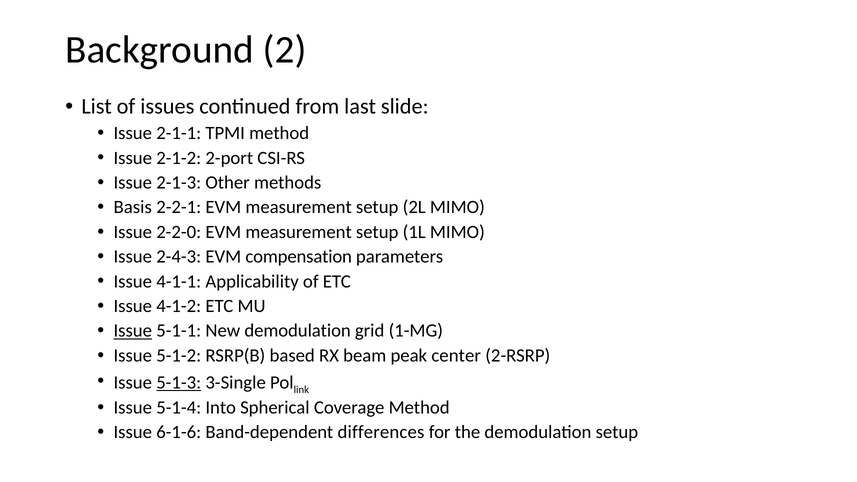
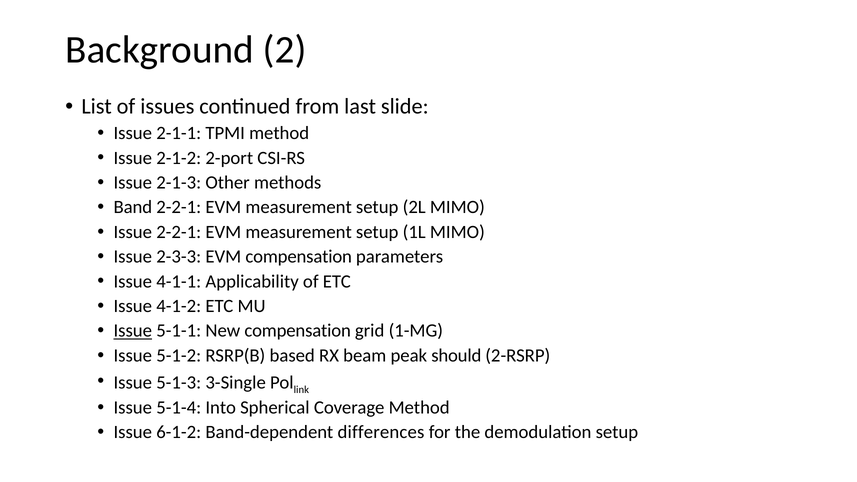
Basis: Basis -> Band (133, 207)
Issue 2-2-0: 2-2-0 -> 2-2-1 (179, 232)
2-4-3: 2-4-3 -> 2-3-3 (179, 257)
New demodulation: demodulation -> compensation (298, 331)
center: center -> should (456, 356)
5-1-3 underline: present -> none (179, 382)
6-1-6: 6-1-6 -> 6-1-2 (179, 432)
